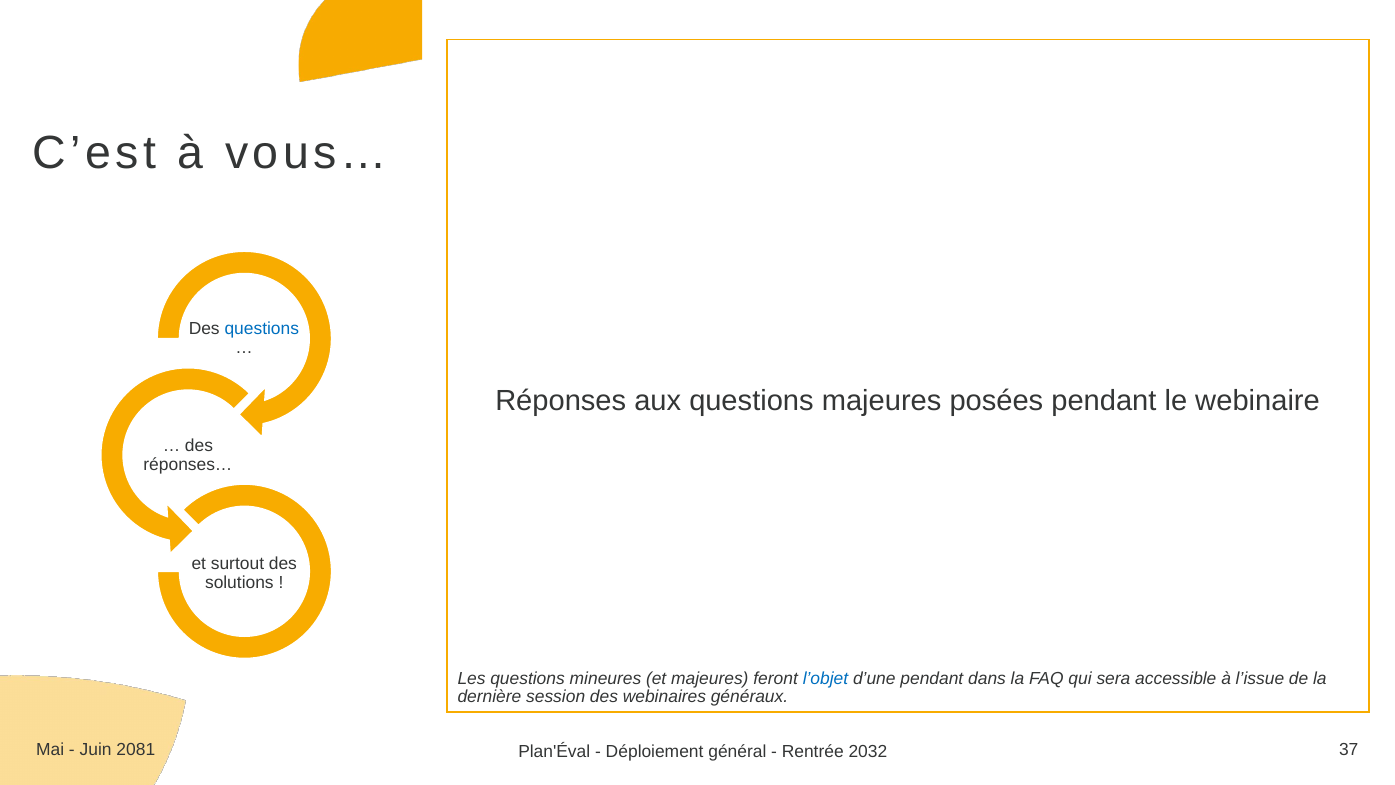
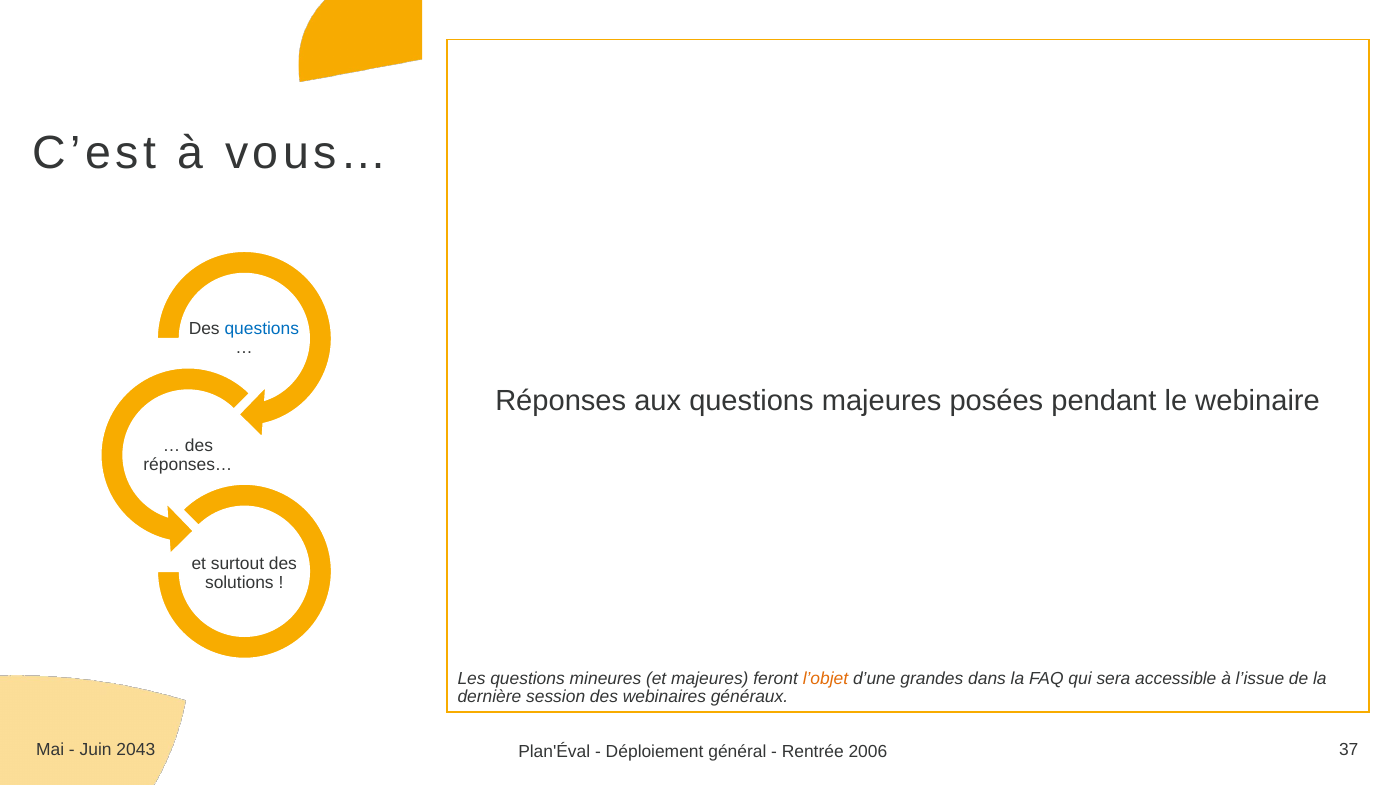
l’objet colour: blue -> orange (825, 678)
d’une pendant: pendant -> grandes (932, 678)
2081: 2081 -> 2043 (136, 749)
2032: 2032 -> 2006 (868, 751)
